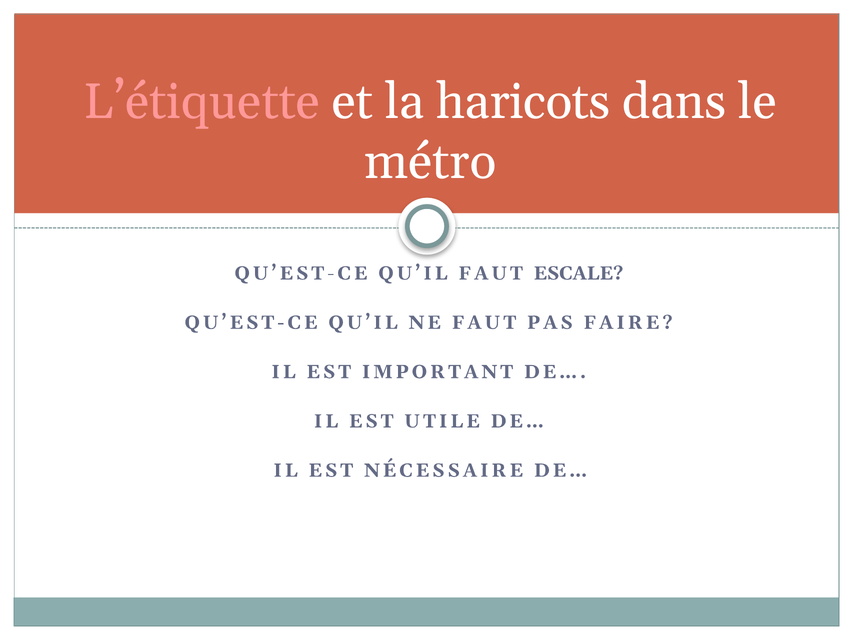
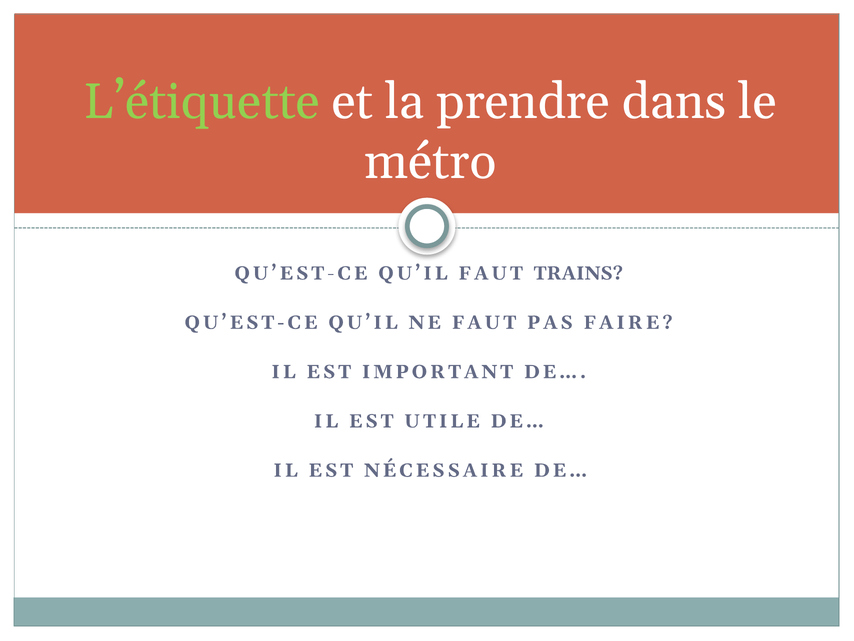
L’étiquette colour: pink -> light green (202, 102)
haricots: haricots -> prendre (523, 102)
ESCALE: ESCALE -> TRAINS (578, 273)
